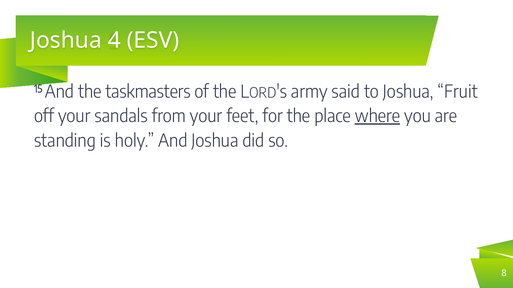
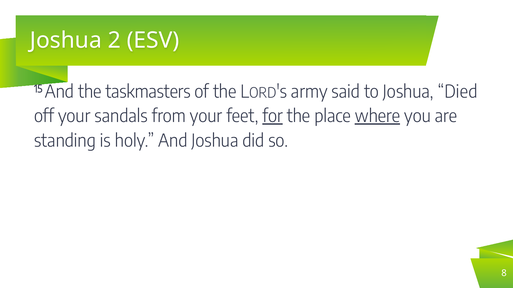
4: 4 -> 2 (114, 41)
Fruit: Fruit -> Died (458, 92)
for underline: none -> present (273, 117)
